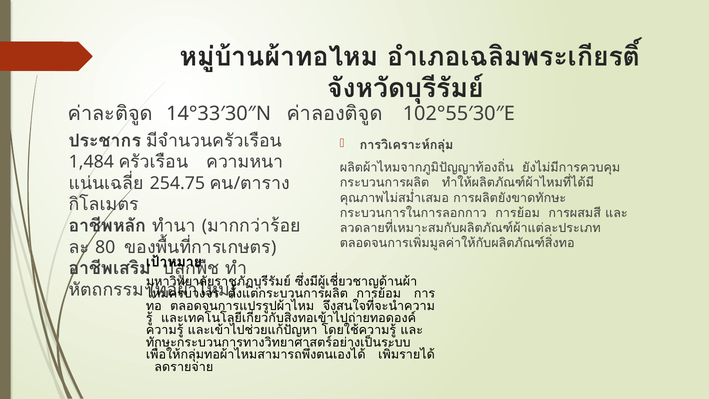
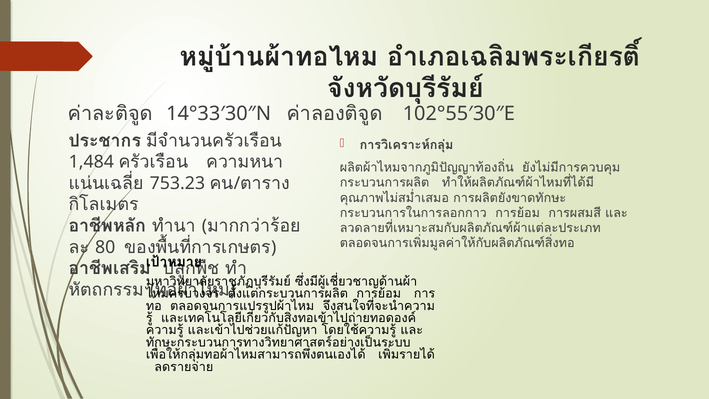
254.75: 254.75 -> 753.23 (177, 183)
